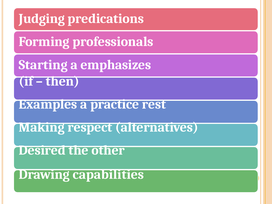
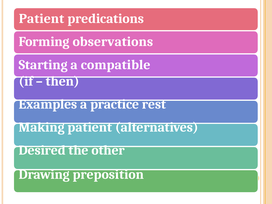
Judging: Judging -> Patient (42, 19)
professionals: professionals -> observations (113, 42)
emphasizes: emphasizes -> compatible (116, 65)
Making respect: respect -> patient (90, 127)
capabilities: capabilities -> preposition (108, 174)
